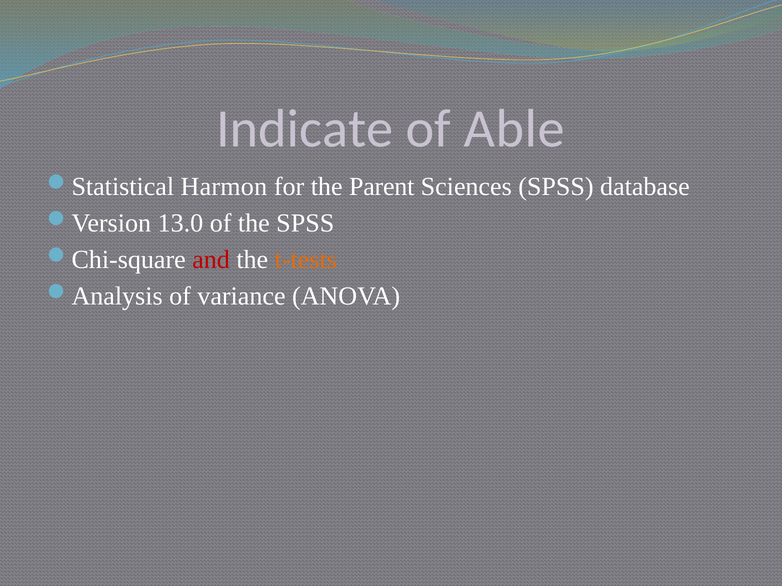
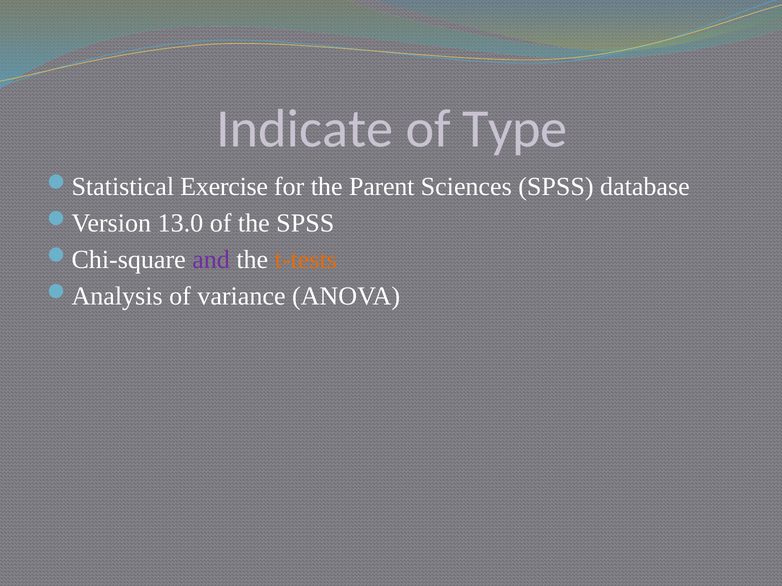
Able: Able -> Type (515, 129)
Harmon: Harmon -> Exercise (224, 187)
and colour: red -> purple (211, 260)
